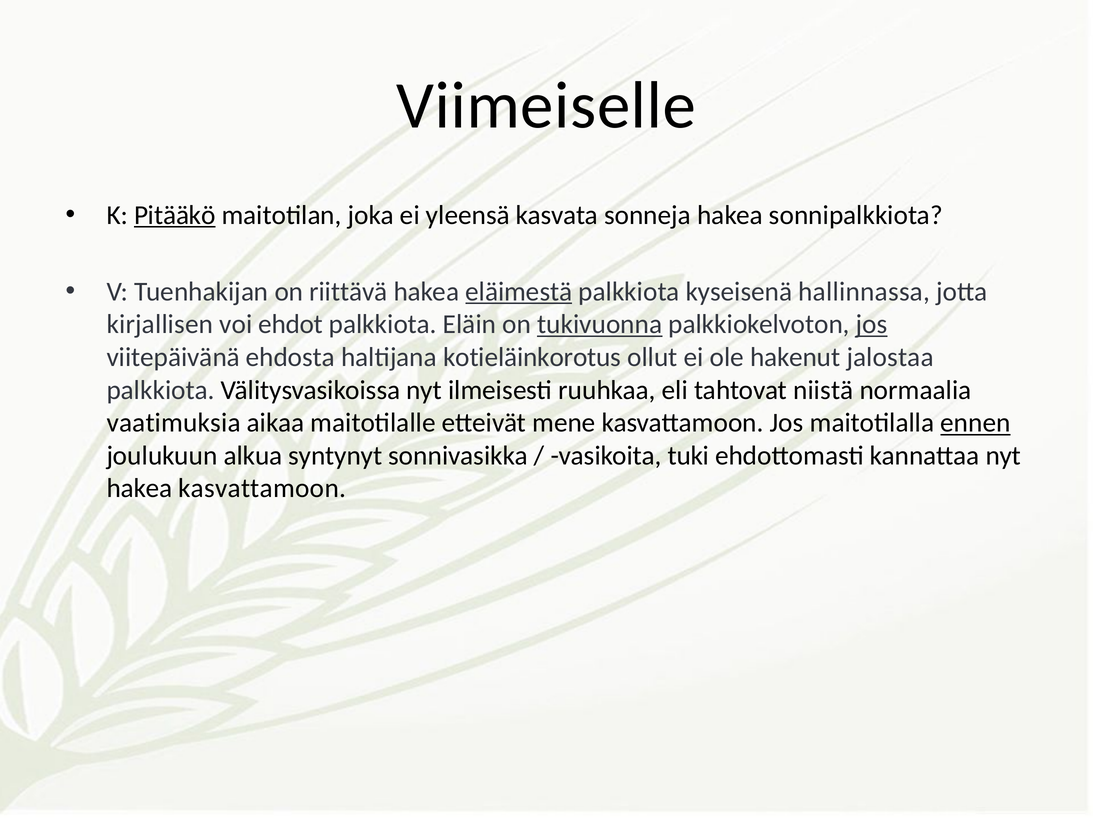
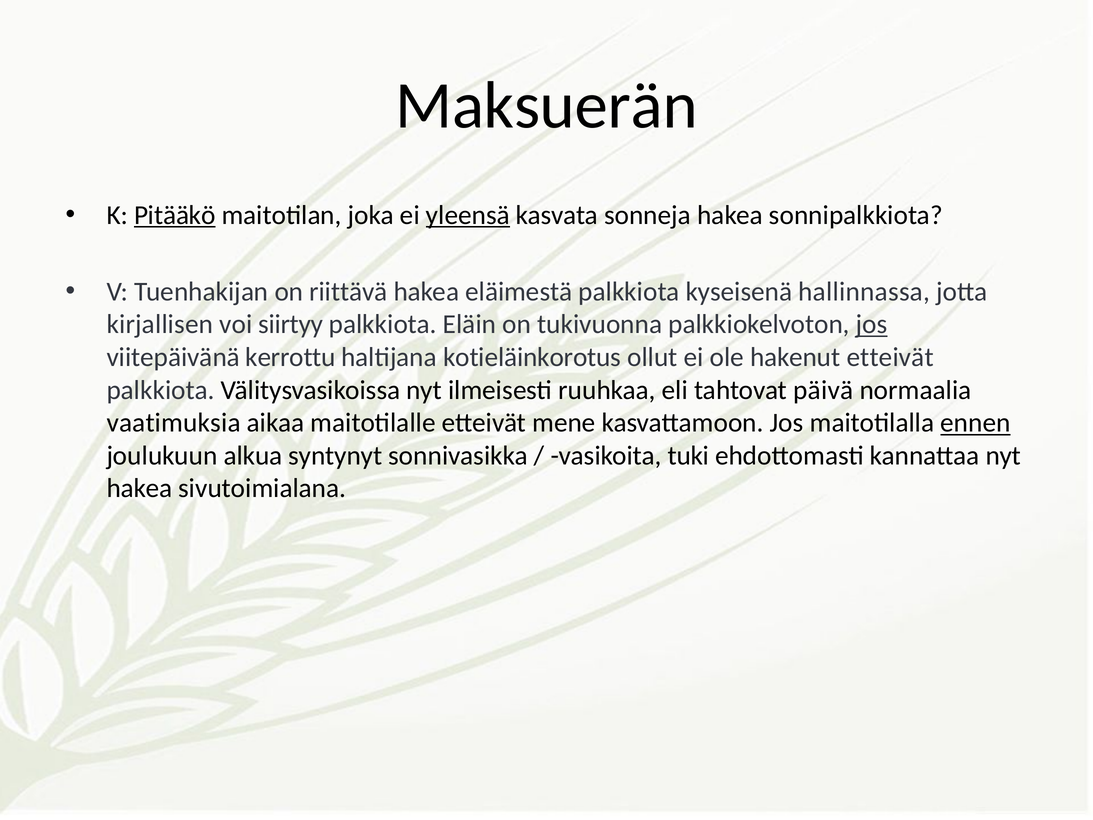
Viimeiselle: Viimeiselle -> Maksuerän (546, 106)
yleensä underline: none -> present (468, 215)
eläimestä underline: present -> none (519, 292)
ehdot: ehdot -> siirtyy (291, 324)
tukivuonna underline: present -> none (600, 324)
ehdosta: ehdosta -> kerrottu (291, 357)
hakenut jalostaa: jalostaa -> etteivät (890, 357)
niistä: niistä -> päivä (823, 390)
hakea kasvattamoon: kasvattamoon -> sivutoimialana (262, 488)
